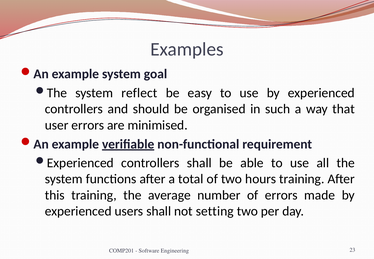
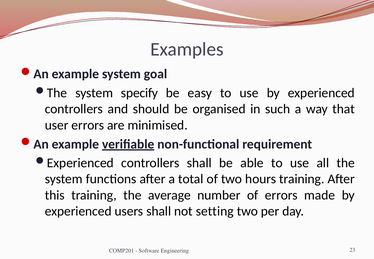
reflect: reflect -> specify (140, 93)
